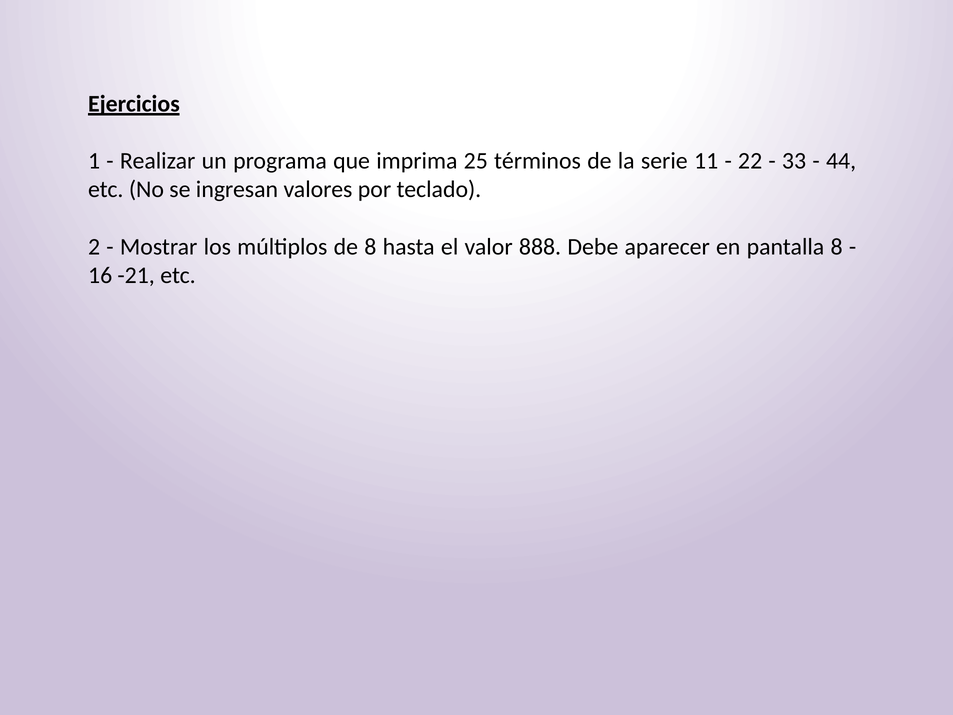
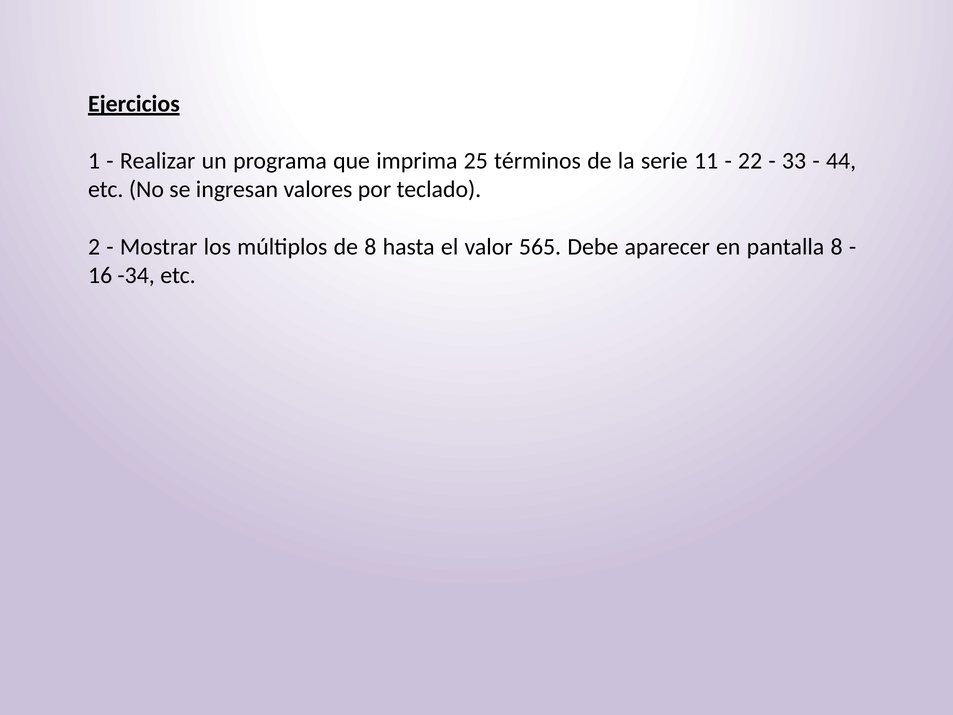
888: 888 -> 565 (540, 247)
-21: -21 -> -34 (136, 275)
